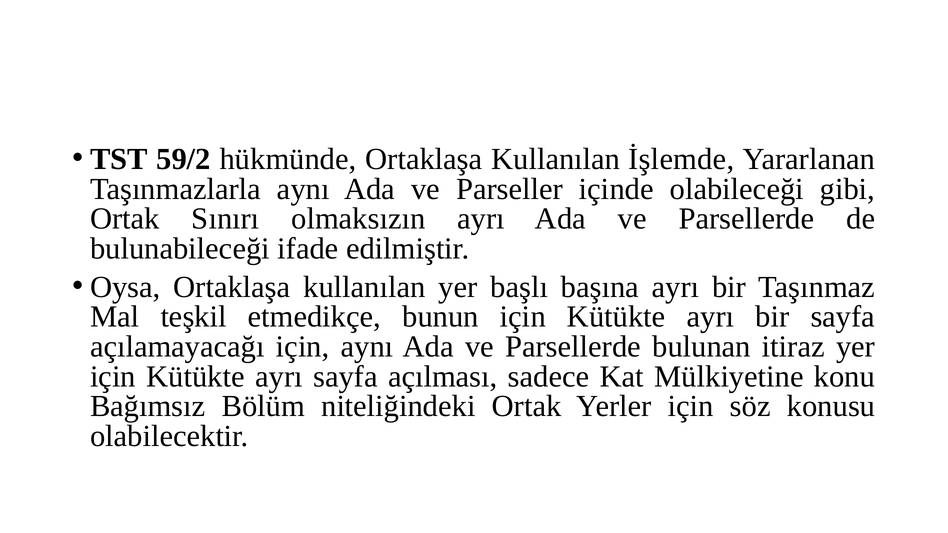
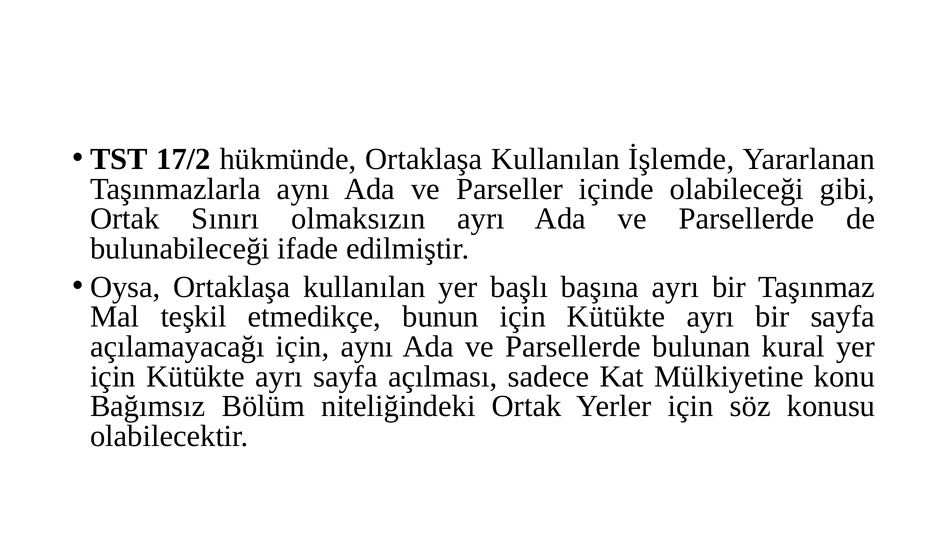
59/2: 59/2 -> 17/2 (184, 159)
itiraz: itiraz -> kural (793, 347)
